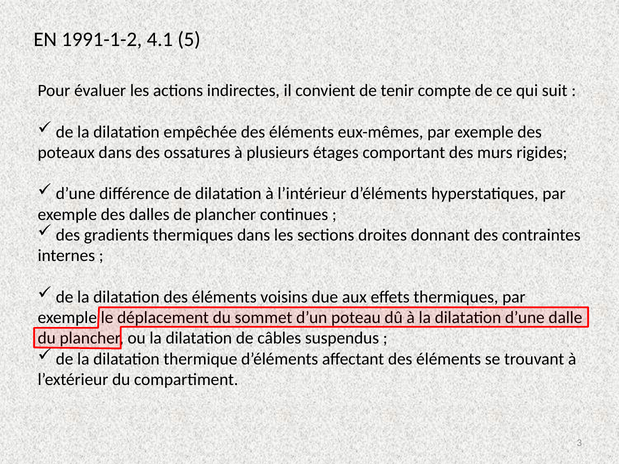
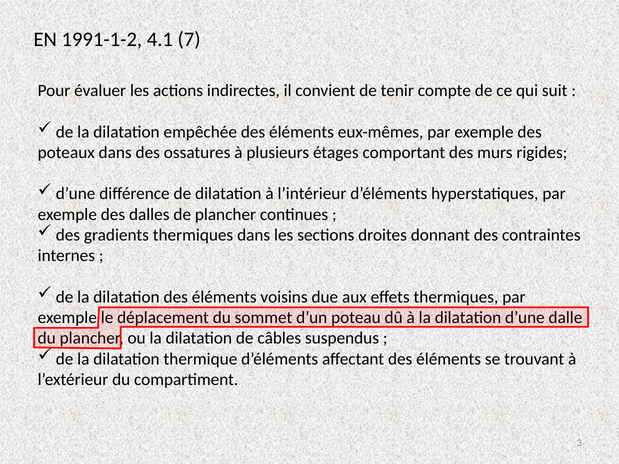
5: 5 -> 7 (189, 39)
